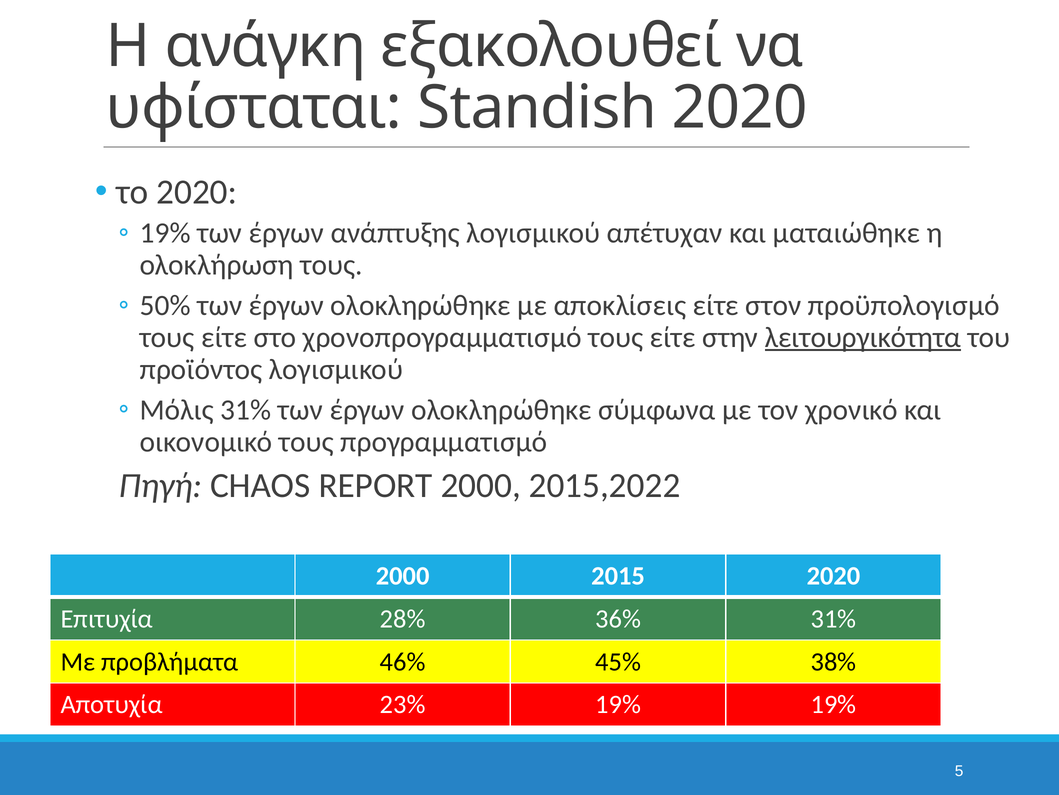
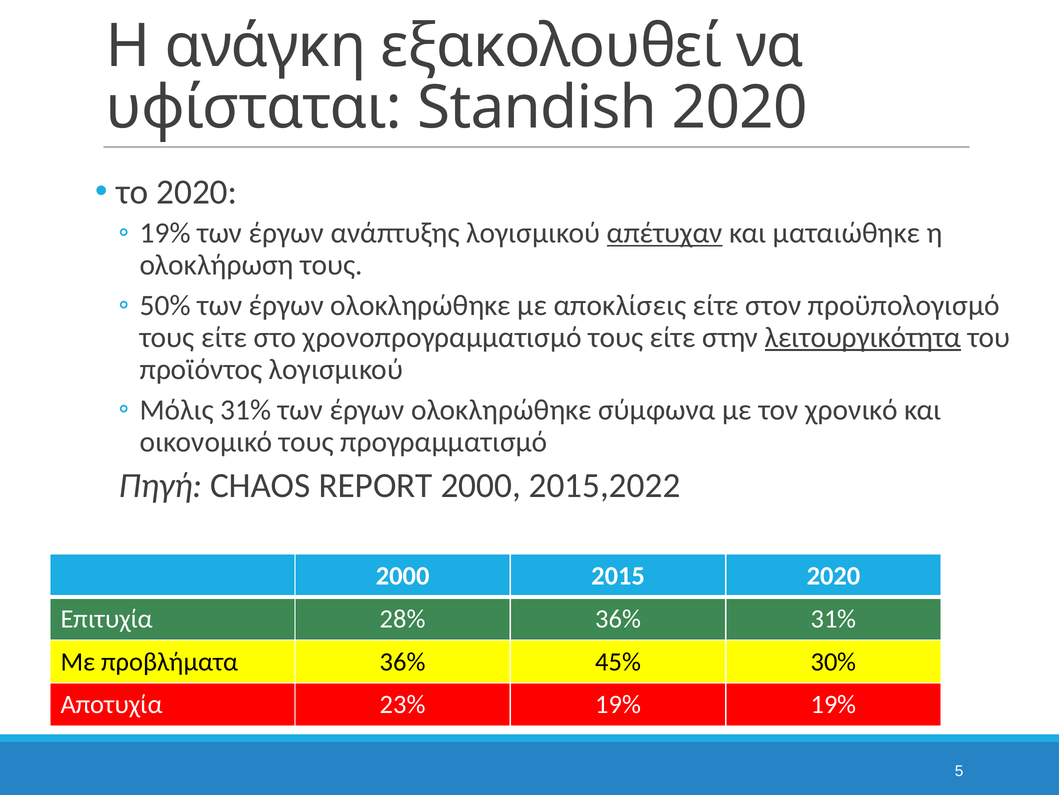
απέτυχαν underline: none -> present (665, 233)
προβλήματα 46%: 46% -> 36% (403, 661)
38%: 38% -> 30% (834, 661)
